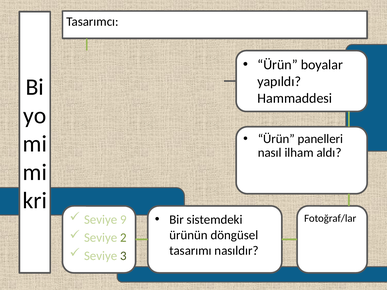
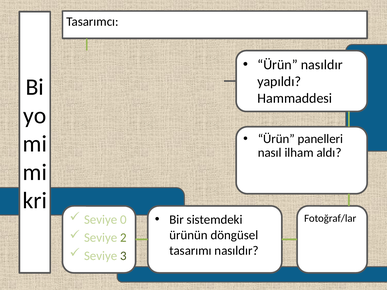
Ürün boyalar: boyalar -> nasıldır (322, 65)
9: 9 -> 0 (123, 220)
